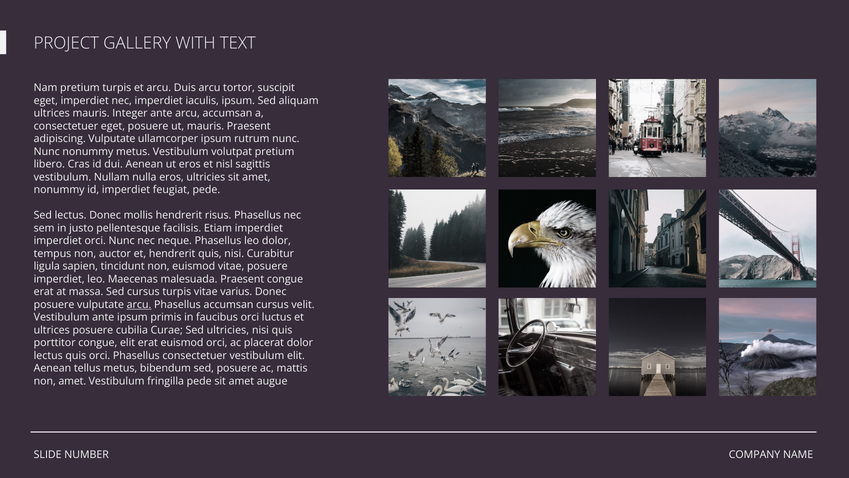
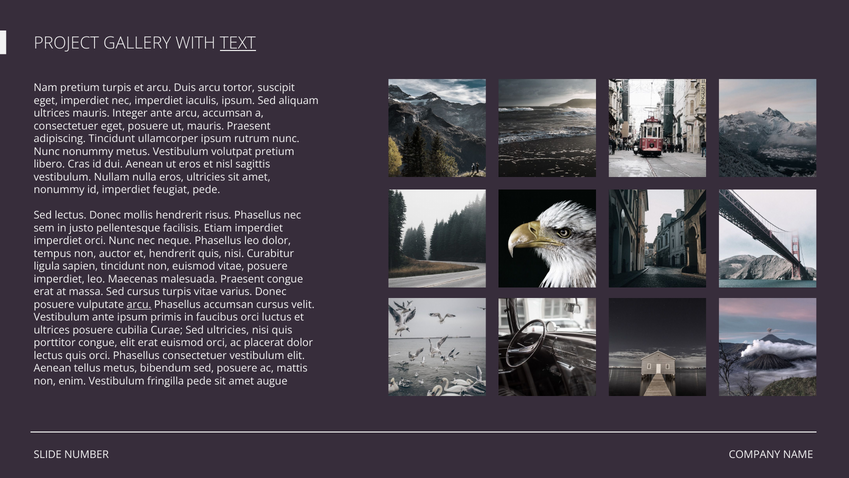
TEXT underline: none -> present (238, 43)
adipiscing Vulputate: Vulputate -> Tincidunt (112, 139)
non amet: amet -> enim (72, 381)
